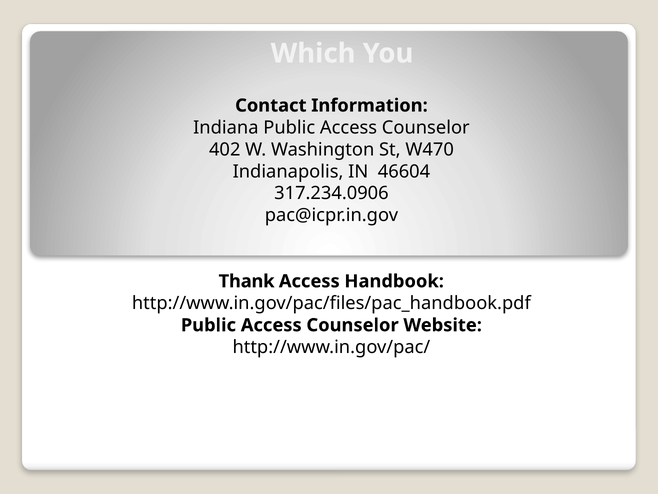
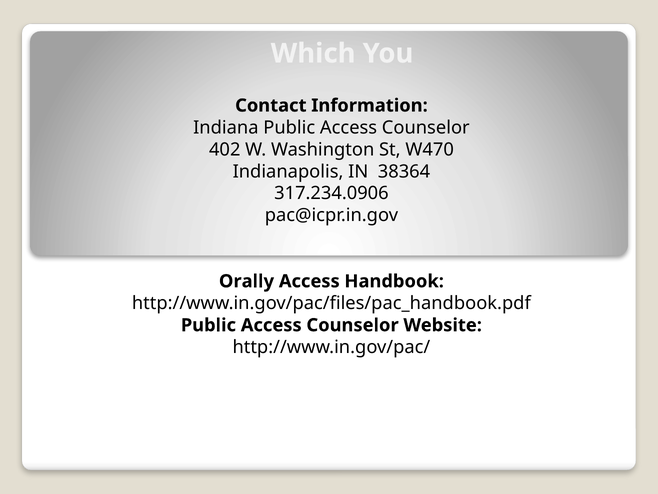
46604: 46604 -> 38364 (404, 171)
Thank: Thank -> Orally (246, 281)
